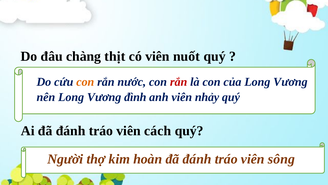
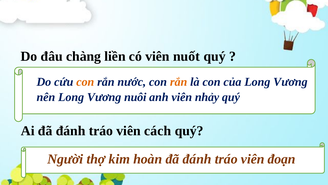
thịt: thịt -> liền (115, 56)
rắn colour: red -> orange (179, 82)
đình: đình -> nuôi (135, 97)
sông: sông -> đoạn (282, 159)
